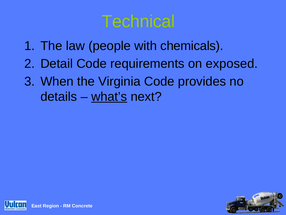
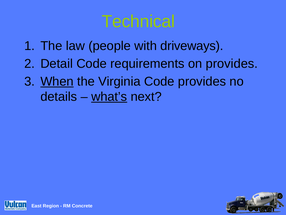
chemicals: chemicals -> driveways (192, 46)
on exposed: exposed -> provides (232, 63)
When underline: none -> present (57, 81)
